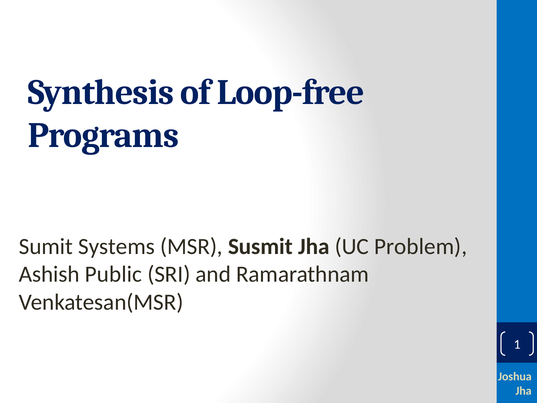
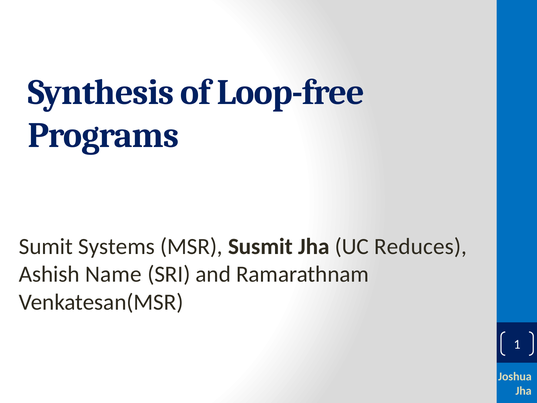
Problem: Problem -> Reduces (421, 246)
Public: Public -> Name (113, 274)
